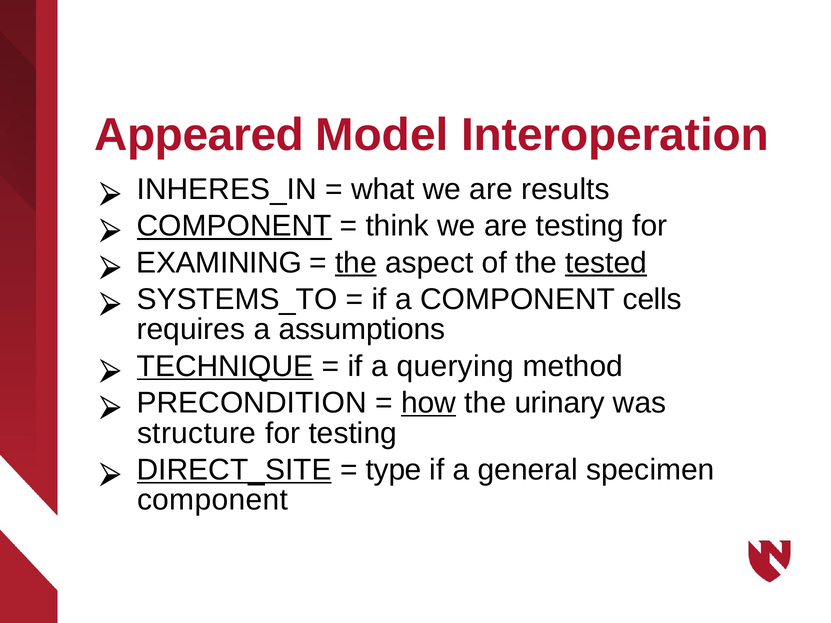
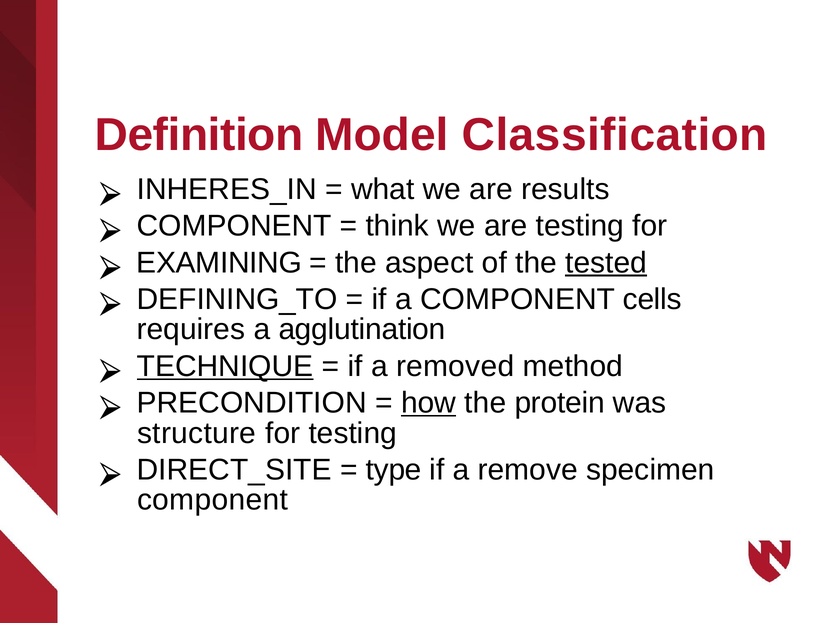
Appeared: Appeared -> Definition (199, 135)
Interoperation: Interoperation -> Classification (615, 135)
COMPONENT underline: present -> none (234, 226)
the underline: present -> none (356, 263)
SYSTEMS_TO: SYSTEMS_TO -> DEFINING_TO (237, 300)
assumptions: assumptions -> agglutination (362, 330)
querying: querying -> removed (455, 366)
urinary: urinary -> protein (560, 403)
DIRECT_SITE underline: present -> none (234, 470)
general: general -> remove (528, 470)
